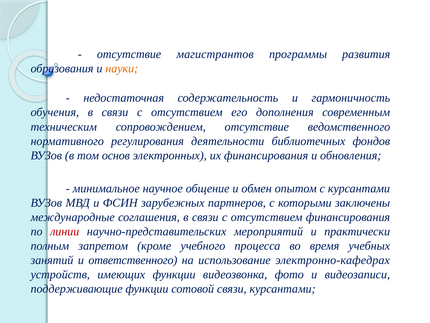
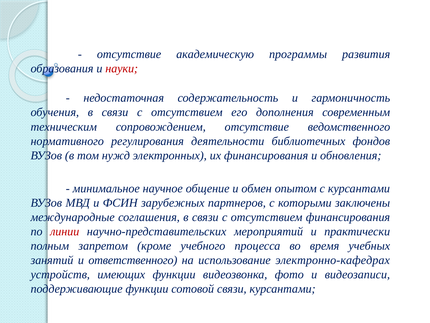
магистрантов: магистрантов -> академическую (215, 54)
науки colour: orange -> red (122, 68)
основ: основ -> нужд (116, 155)
